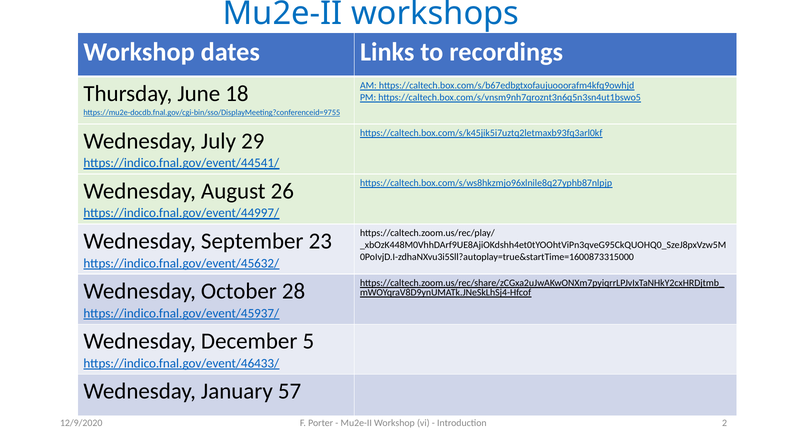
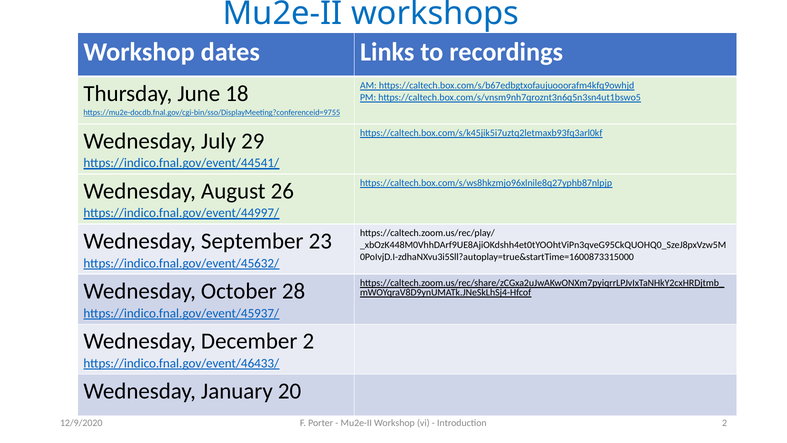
December 5: 5 -> 2 (308, 341)
57: 57 -> 20 (290, 391)
